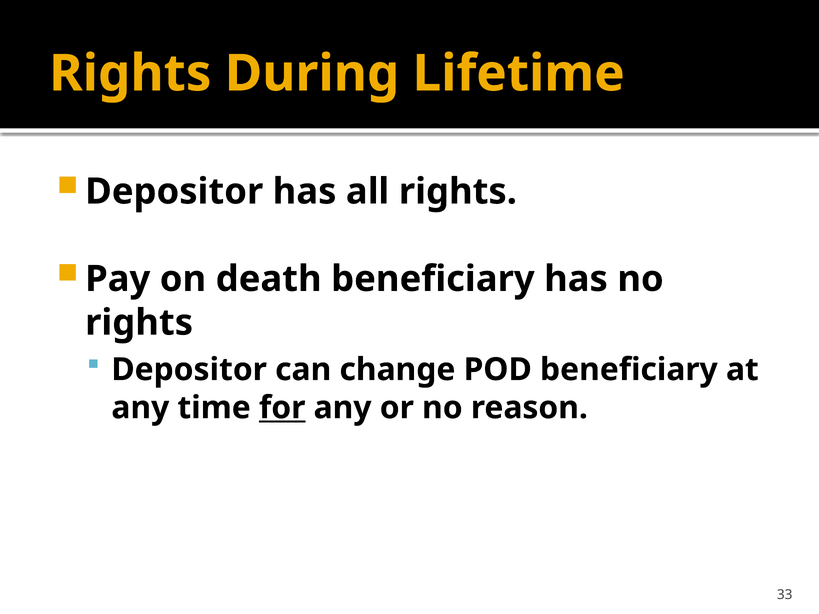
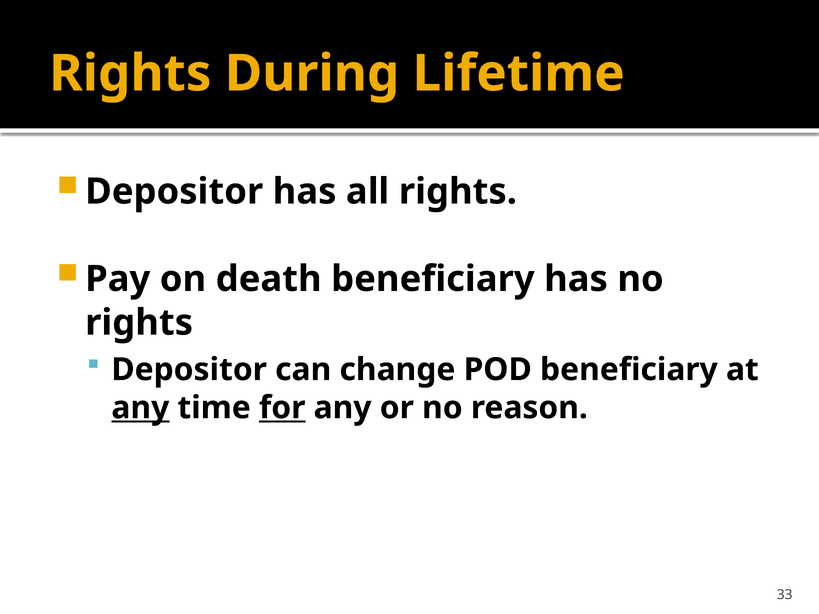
any underline: none -> present (140, 408)
